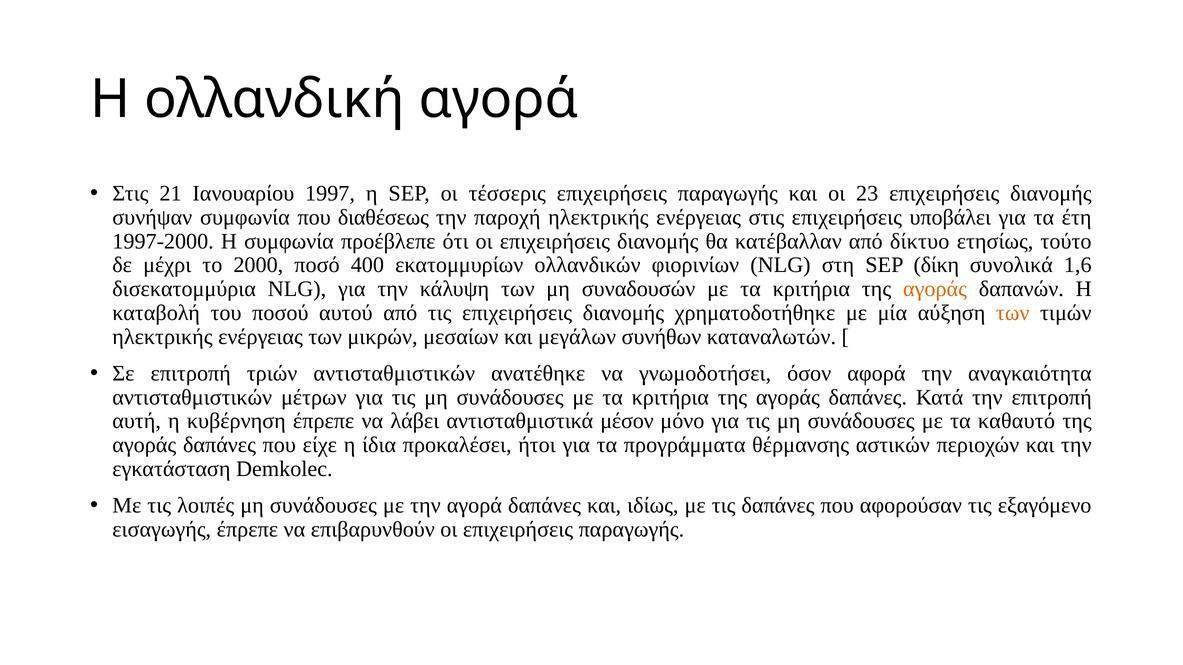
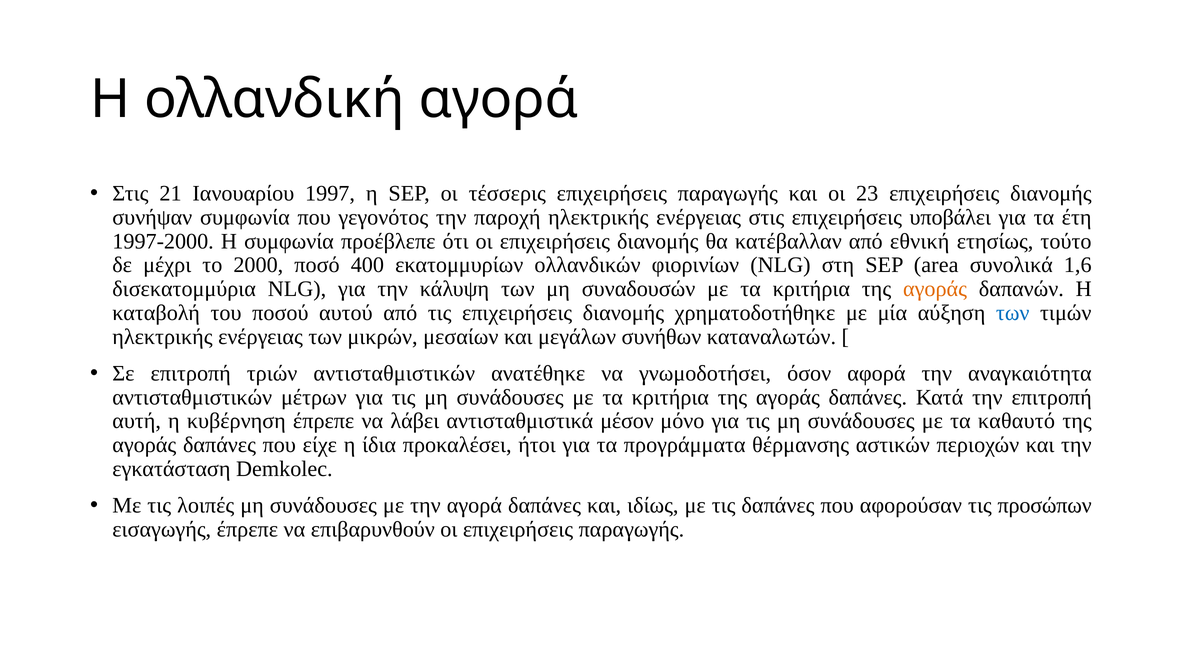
διαθέσεως: διαθέσεως -> γεγονότος (383, 217)
δίκτυο: δίκτυο -> εθνική (920, 241)
δίκη: δίκη -> area (936, 265)
των colour: orange -> blue (1013, 313)
εξαγόμενο: εξαγόμενο -> προσώπων (1045, 506)
